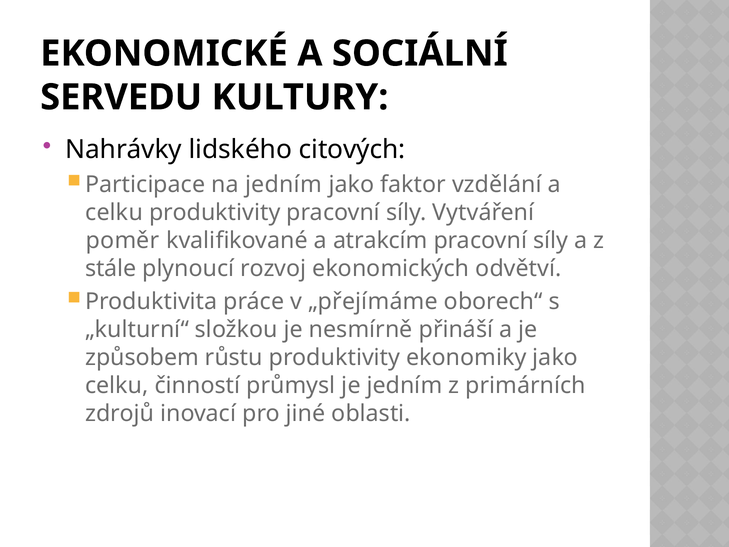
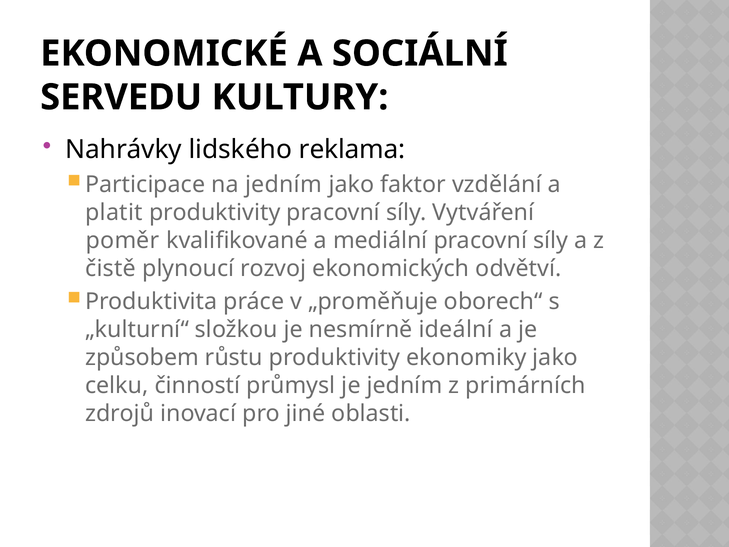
citových: citových -> reklama (352, 150)
celku: celku -> platit (114, 212)
atrakcím: atrakcím -> mediální (380, 240)
stále: stále -> čistě (111, 268)
„přejímáme: „přejímáme -> „proměňuje (373, 301)
přináší: přináší -> ideální (456, 329)
